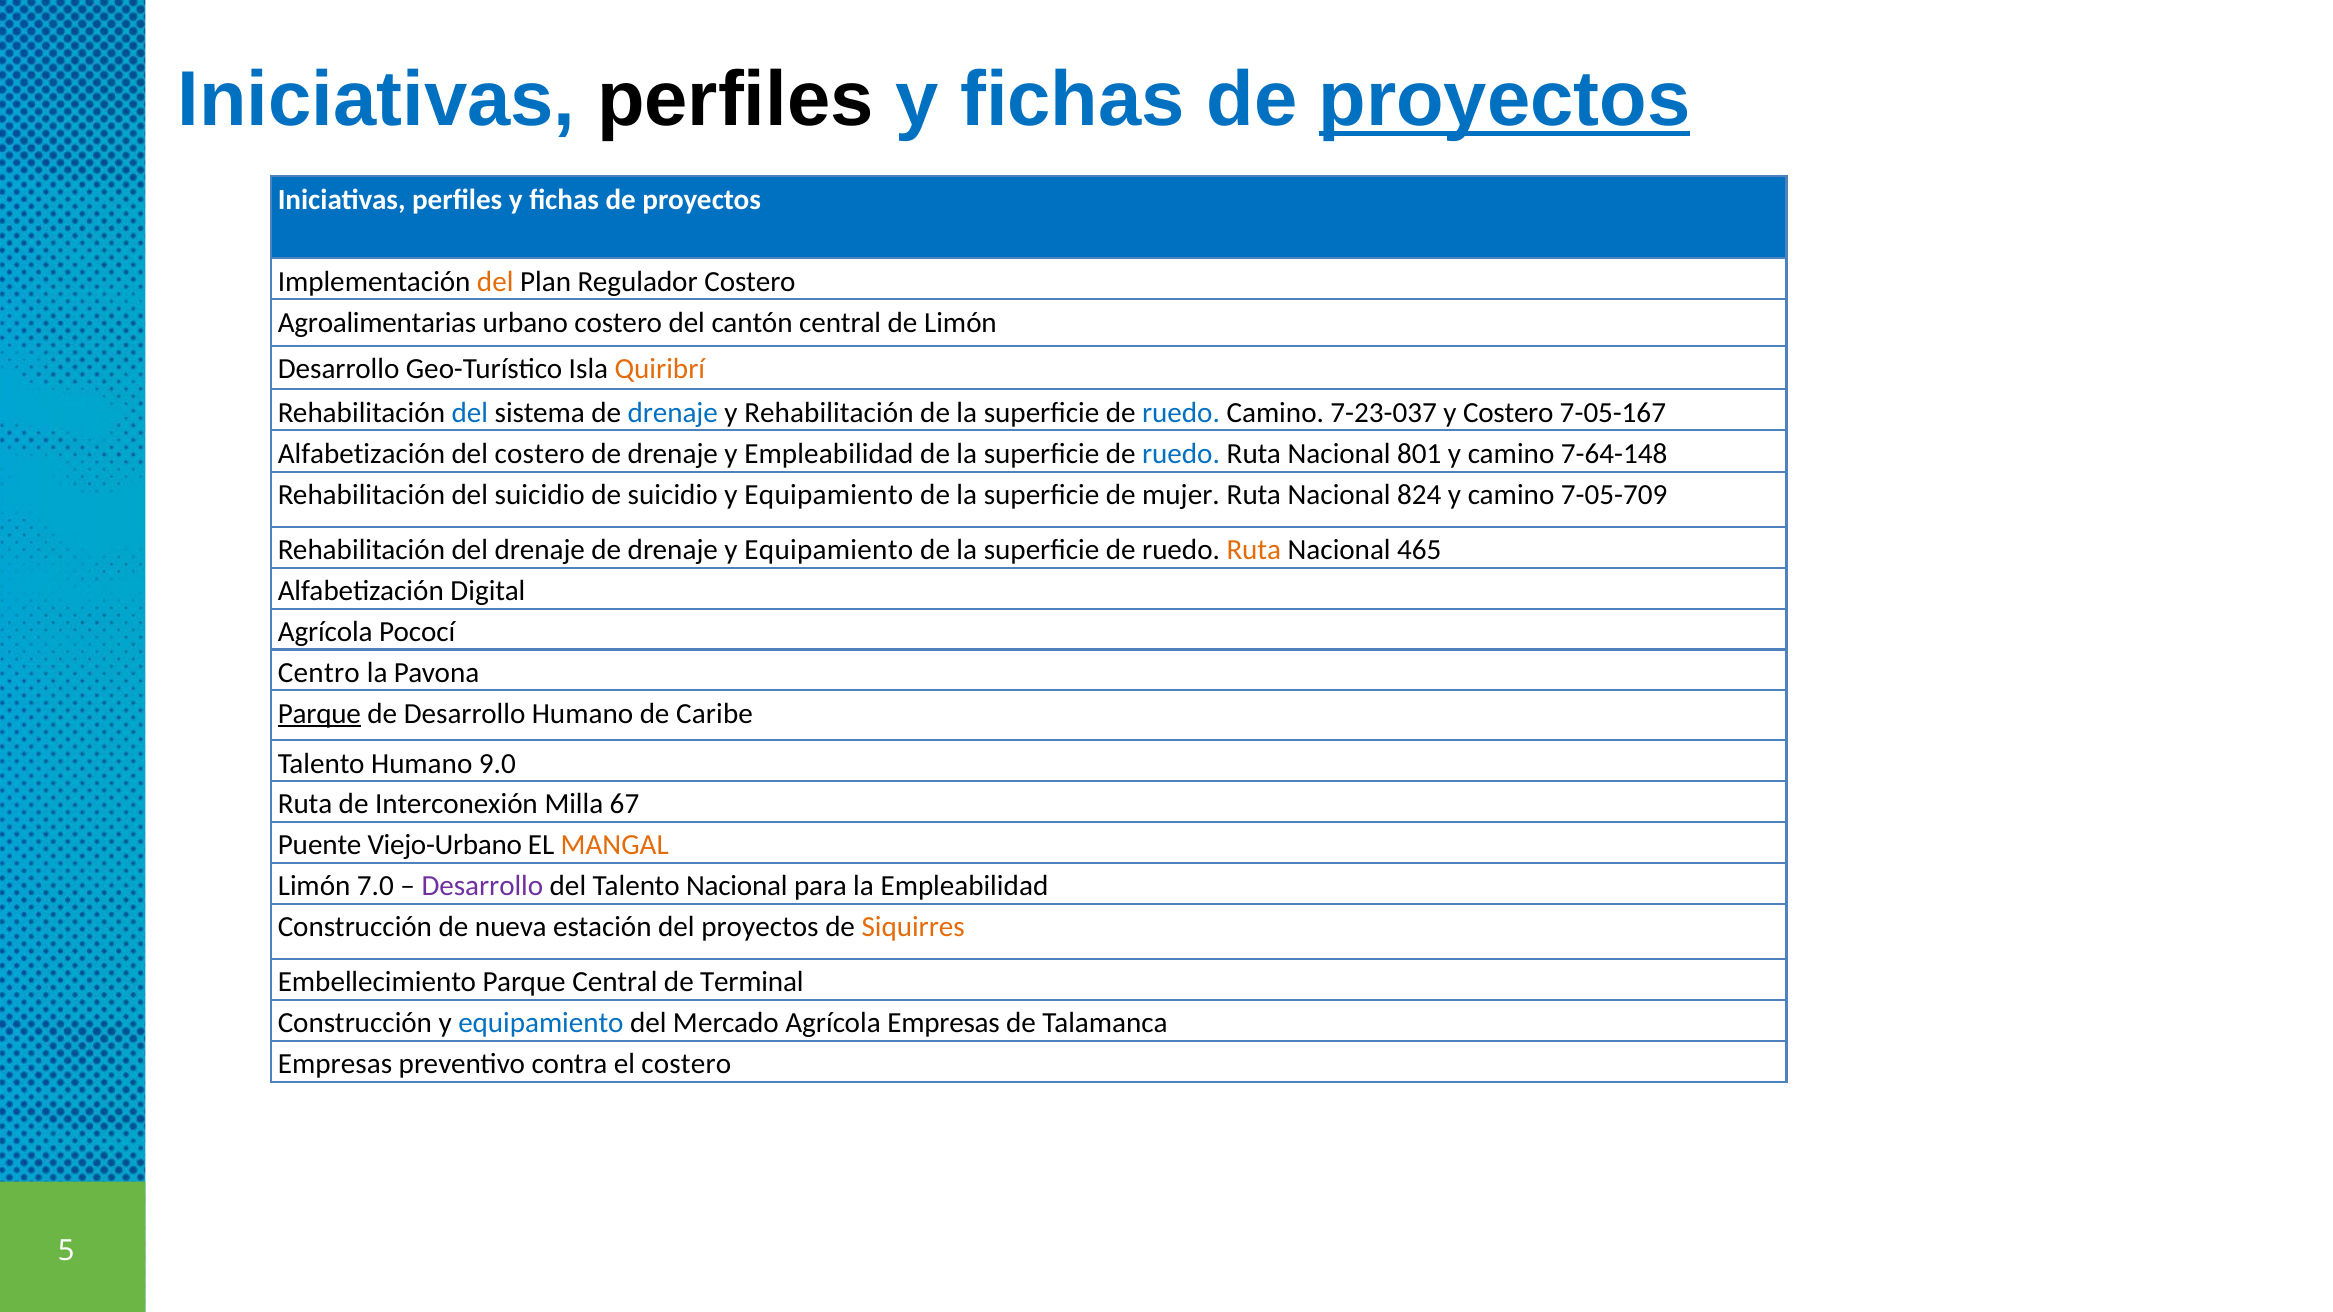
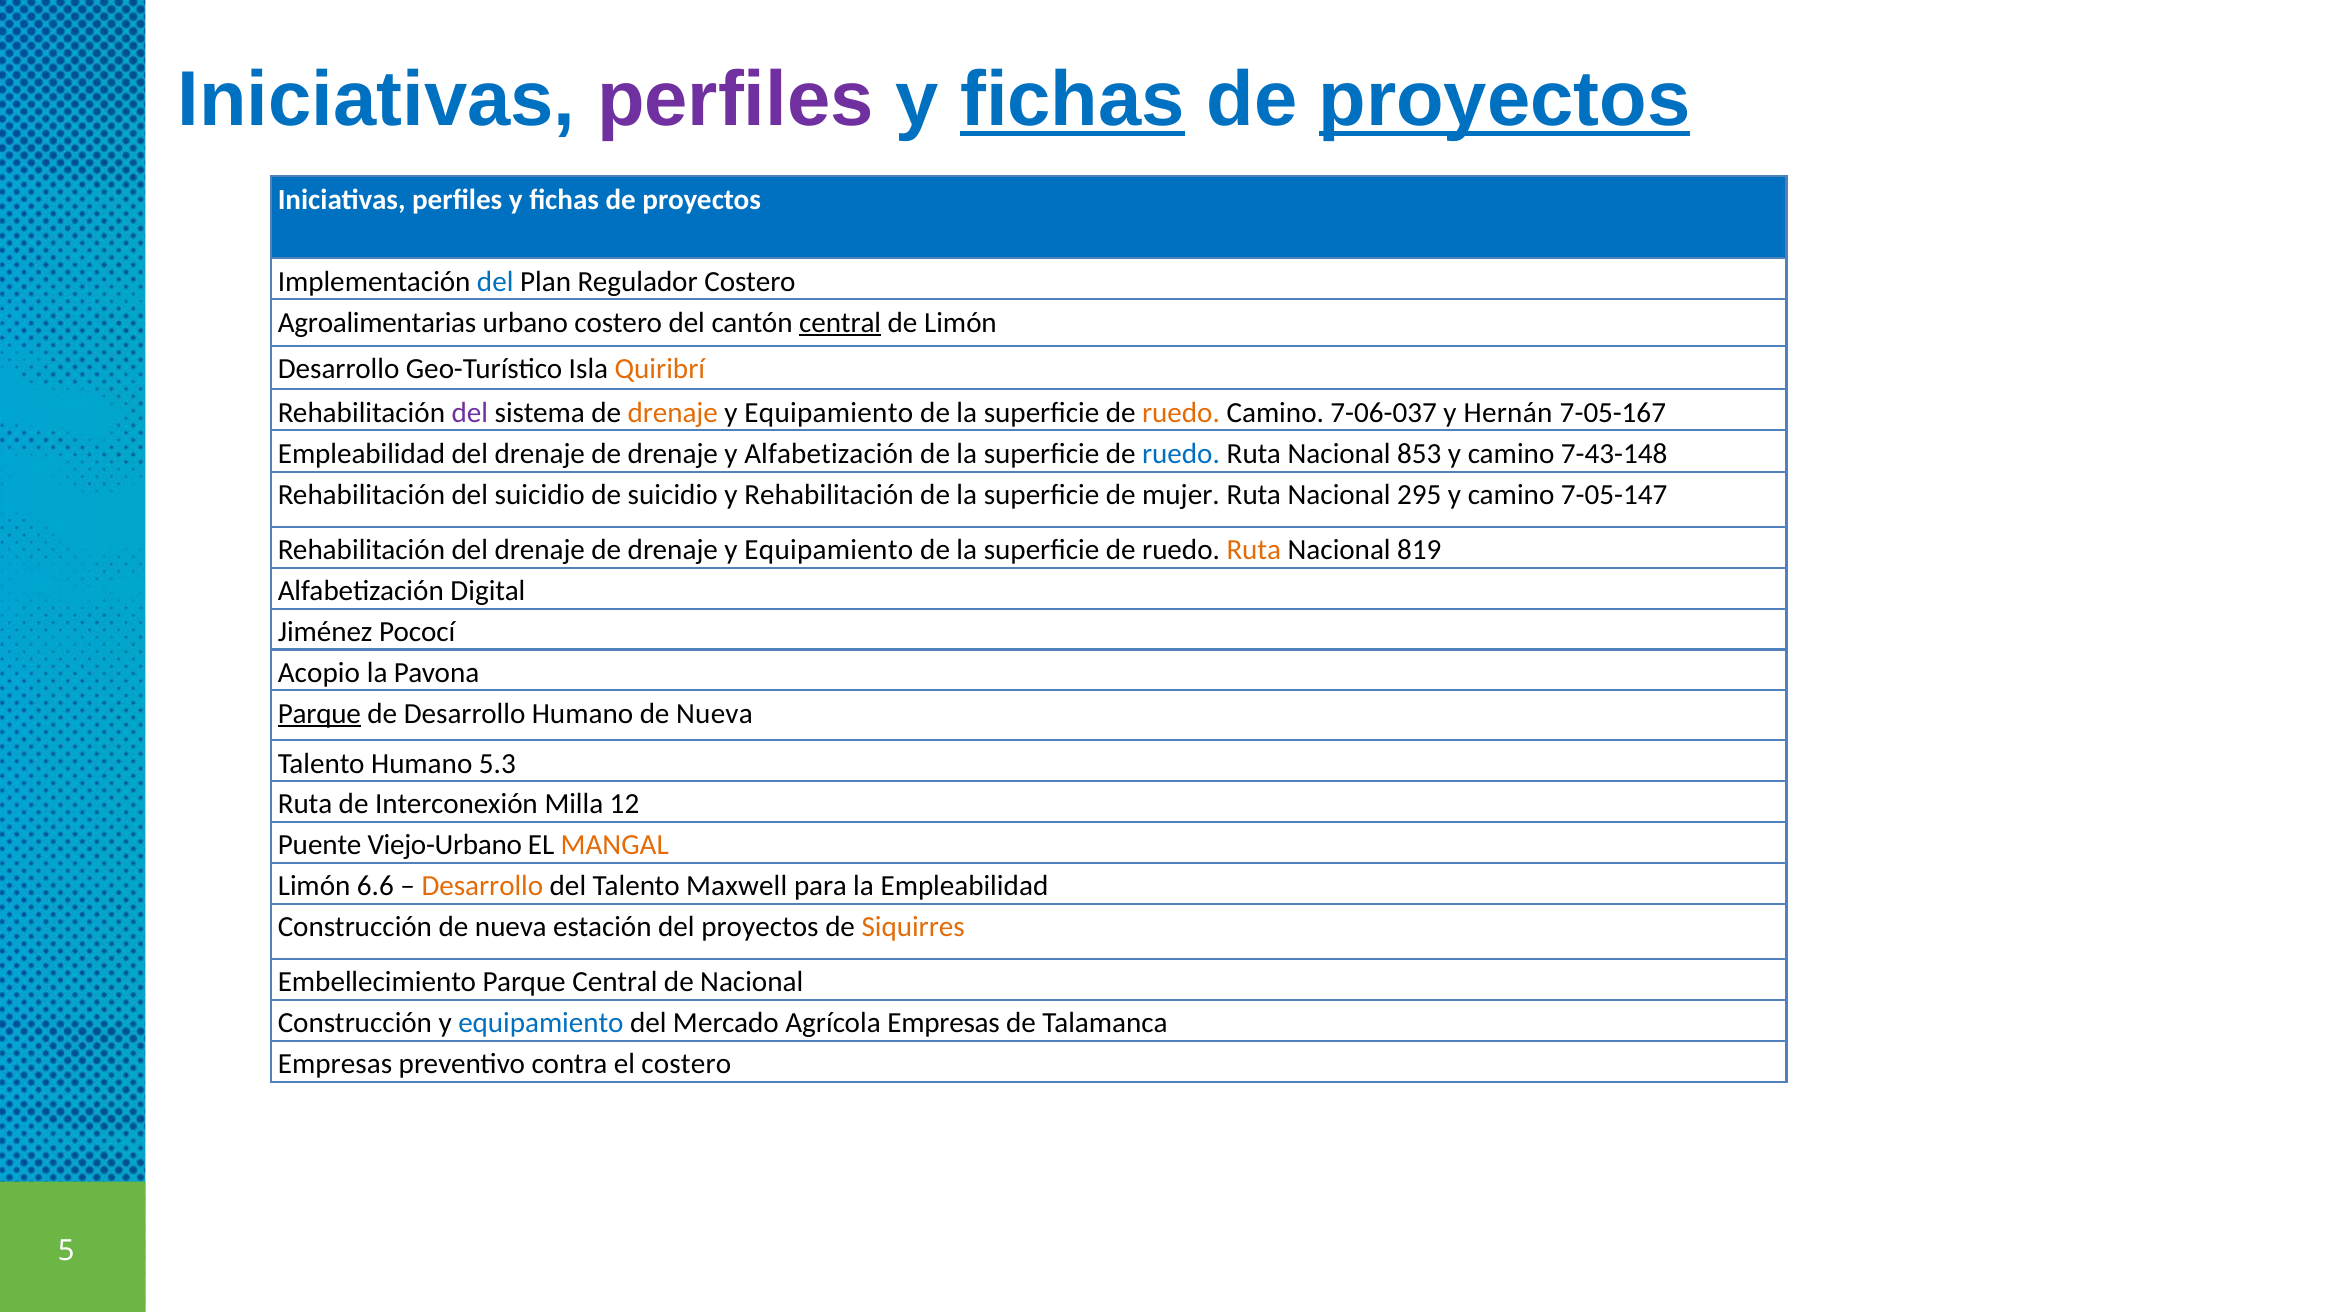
perfiles colour: black -> purple (735, 100)
fichas underline: none -> present (1073, 100)
del colour: orange -> blue (495, 282)
central underline: none -> present (840, 323)
del colour: blue -> purple (470, 413)
drenaje colour: blue -> orange (673, 413)
Rehabilitación: Rehabilitación -> Equipamiento (829, 413)
ruedo colour: blue -> orange (1181, 413)
7-23-037: 7-23-037 -> 7-06-037 (1384, 413)
y Costero: Costero -> Hernán (1508, 413)
Alfabetización: Alfabetización -> Empleabilidad (361, 454)
costero: costero -> drenaje (540, 454)
y Empleabilidad: Empleabilidad -> Alfabetización (829, 454)
801: 801 -> 853 (1419, 454)
7-64-148: 7-64-148 -> 7-43-148 (1614, 454)
Equipamiento: Equipamiento -> Rehabilitación (829, 495)
824: 824 -> 295 (1419, 495)
7-05-709: 7-05-709 -> 7-05-147 (1614, 495)
465: 465 -> 819 (1419, 550)
Agrícola: Agrícola -> Jiménez (325, 632)
Centro: Centro -> Acopio (319, 673)
Humano de Caribe: Caribe -> Nueva (715, 714)
9.0: 9.0 -> 5.3 (497, 764)
67: 67 -> 12 (624, 805)
7.0: 7.0 -> 6.6 (375, 886)
Desarrollo colour: purple -> orange (482, 886)
Talento Nacional: Nacional -> Maxwell (737, 886)
de Terminal: Terminal -> Nacional (752, 982)
